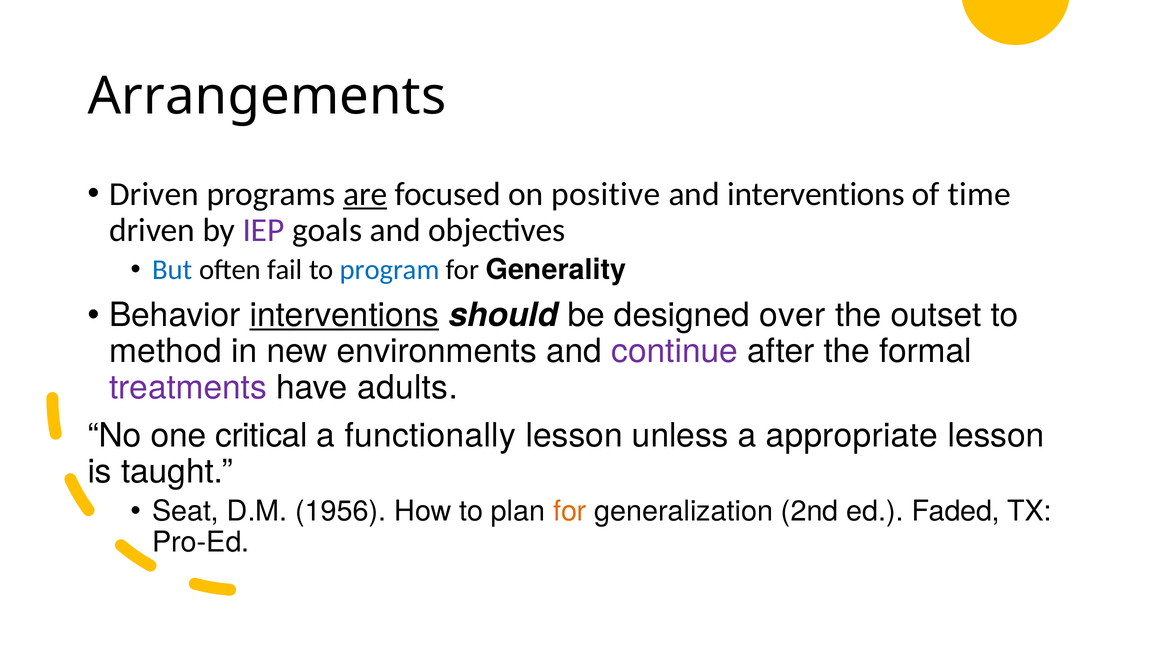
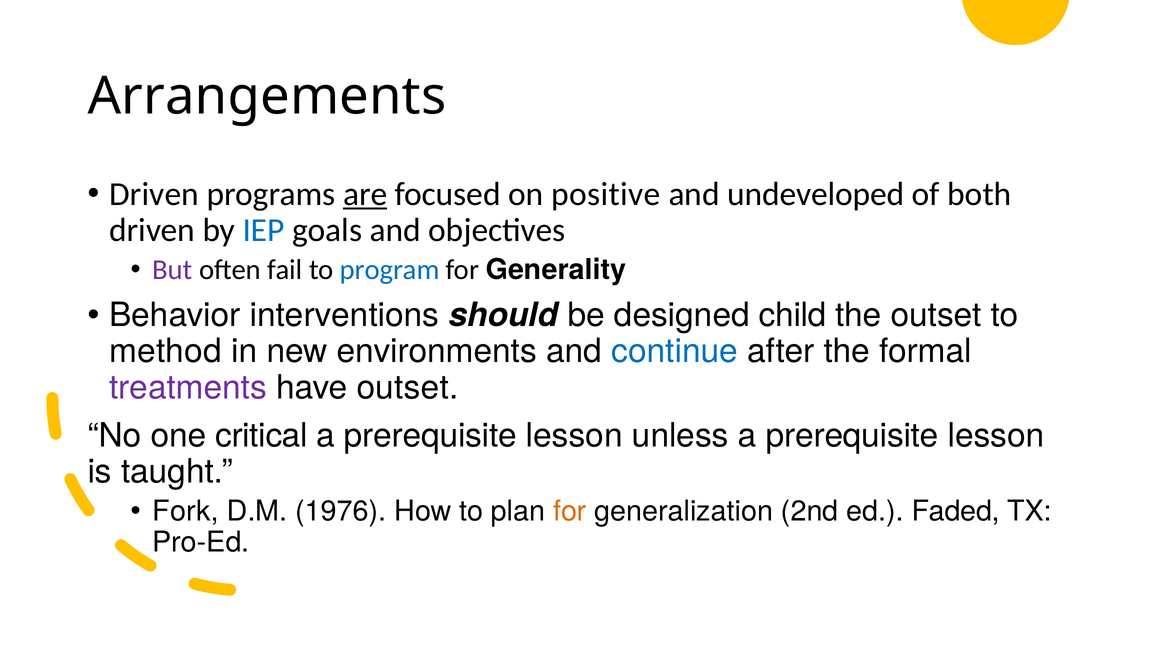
and interventions: interventions -> undeveloped (816, 194)
time: time -> both (979, 194)
IEP colour: purple -> blue (264, 230)
But colour: blue -> purple (172, 270)
interventions underline: present -> none (344, 315)
over: over -> child (793, 315)
continue colour: purple -> blue (675, 352)
have adults: adults -> outset (408, 388)
functionally: functionally -> prerequisite (430, 436)
unless a appropriate: appropriate -> prerequisite (852, 436)
Seat: Seat -> Fork (185, 512)
1956: 1956 -> 1976 (341, 512)
